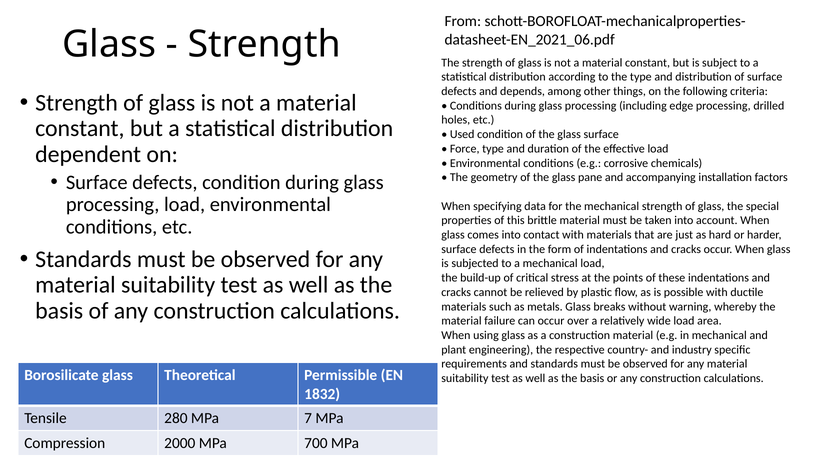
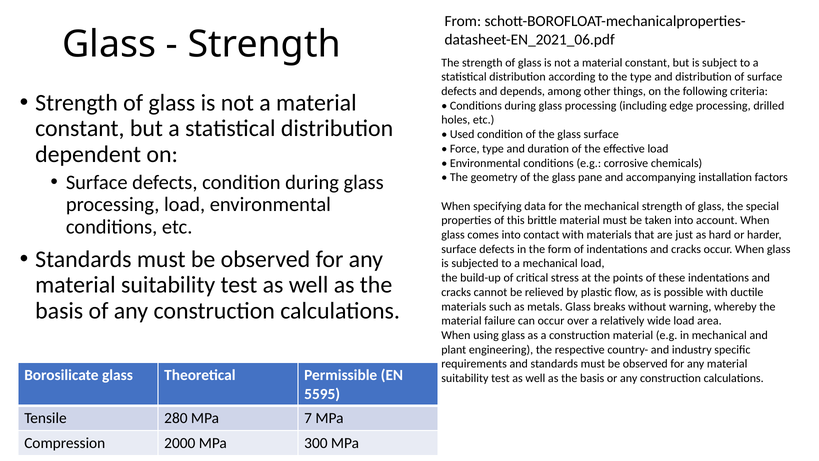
1832: 1832 -> 5595 (322, 394)
700: 700 -> 300 (316, 443)
